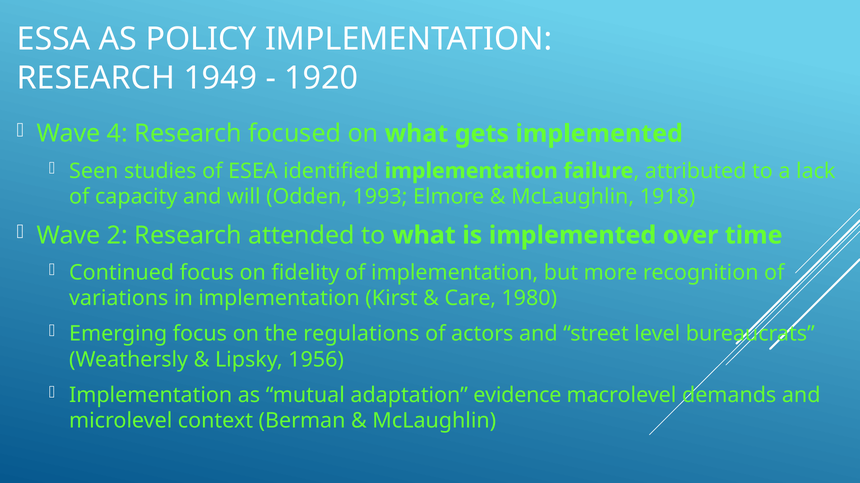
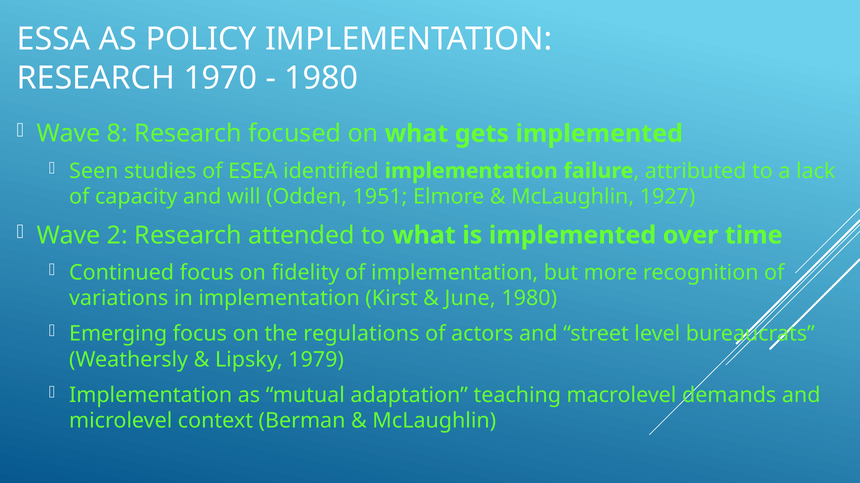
1949: 1949 -> 1970 (220, 78)
1920: 1920 -> 1980 (321, 78)
4: 4 -> 8 (118, 134)
1993: 1993 -> 1951 (380, 197)
1918: 1918 -> 1927 (668, 197)
Care: Care -> June (470, 299)
1956: 1956 -> 1979 (316, 360)
evidence: evidence -> teaching (517, 396)
